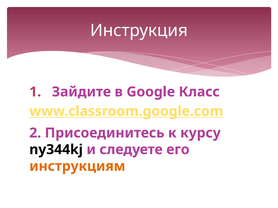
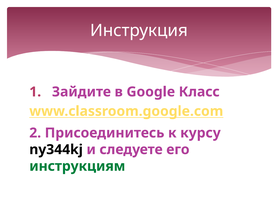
инструкциям colour: orange -> green (77, 167)
